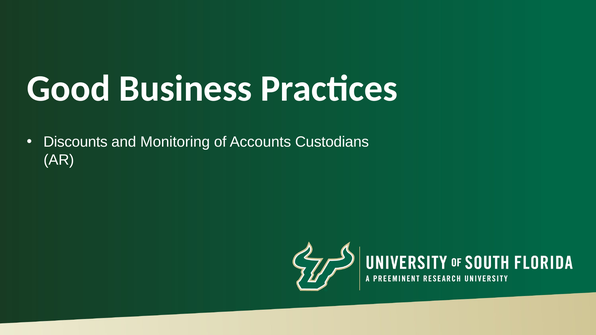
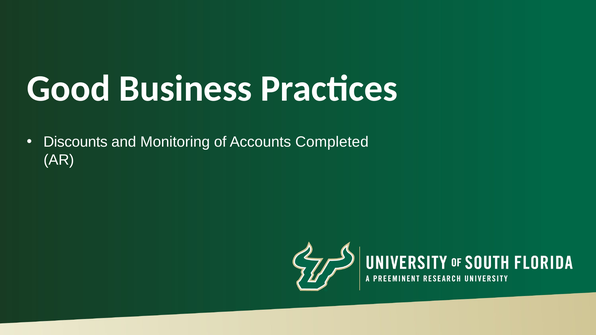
Custodians: Custodians -> Completed (332, 142)
